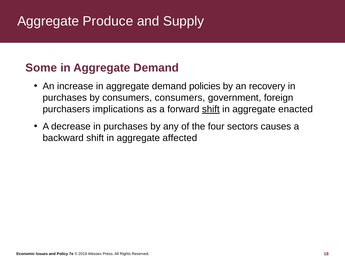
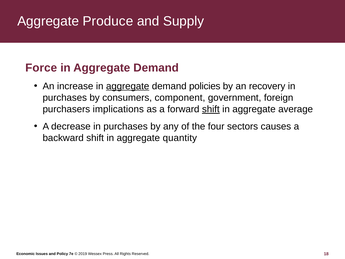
Some: Some -> Force (41, 68)
aggregate underline: none -> present (128, 86)
consumers consumers: consumers -> component (180, 98)
enacted: enacted -> average (296, 109)
affected: affected -> quantity (180, 138)
